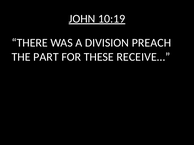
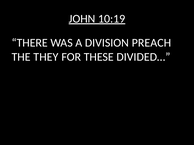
PART: PART -> THEY (46, 57)
RECEIVE…: RECEIVE… -> DIVIDED… (143, 57)
